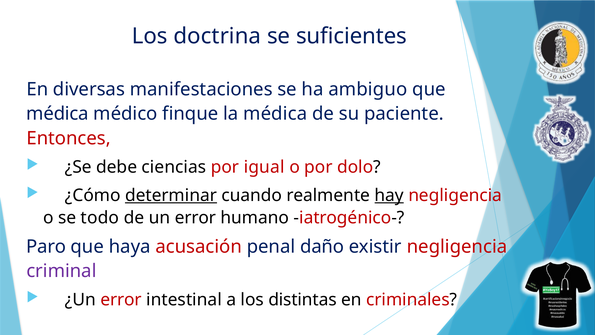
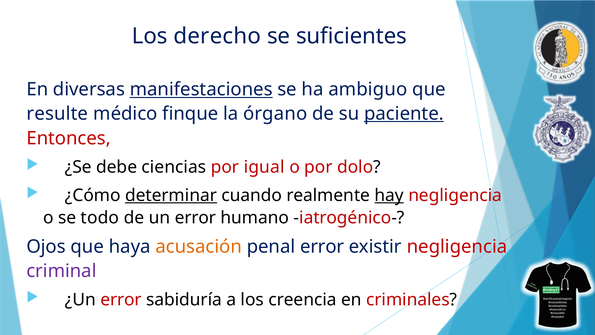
doctrina: doctrina -> derecho (217, 36)
manifestaciones underline: none -> present (201, 89)
médica: médica -> resulte (57, 113)
la médica: médica -> órgano (275, 113)
paciente underline: none -> present (404, 113)
Paro: Paro -> Ojos (46, 247)
acusación colour: red -> orange (199, 247)
penal daño: daño -> error (322, 247)
intestinal: intestinal -> sabiduría (184, 299)
distintas: distintas -> creencia (302, 299)
